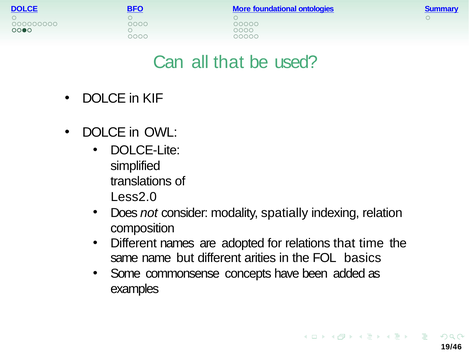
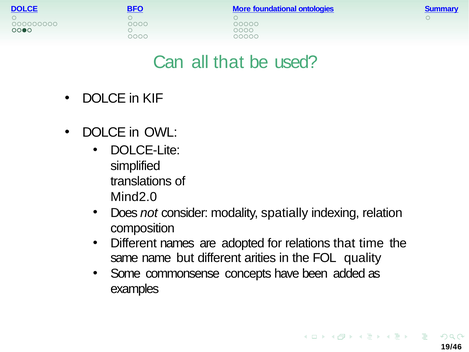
Less2.0: Less2.0 -> Mind2.0 (134, 197)
basics: basics -> quality (363, 258)
